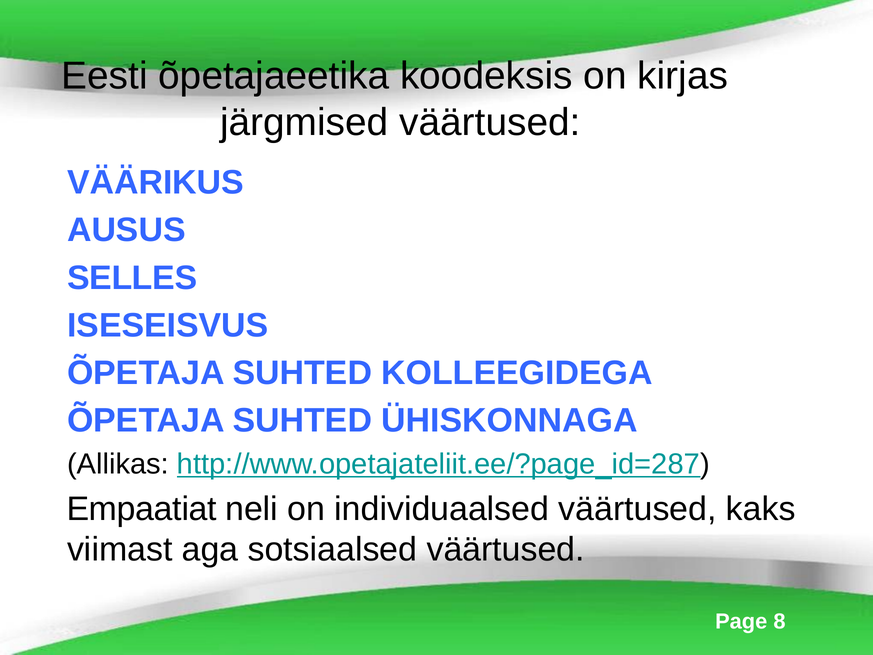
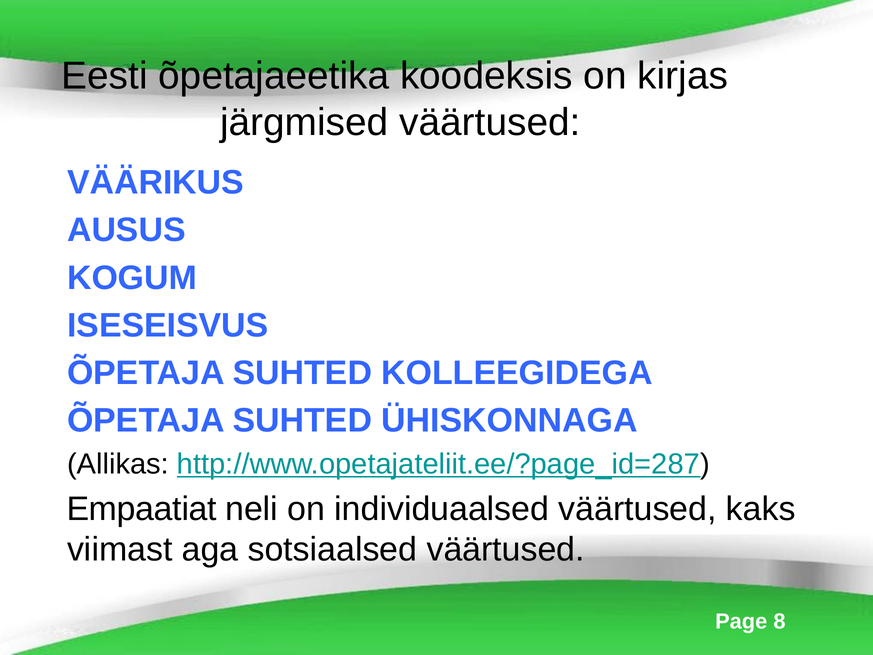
SELLES: SELLES -> KOGUM (132, 278)
